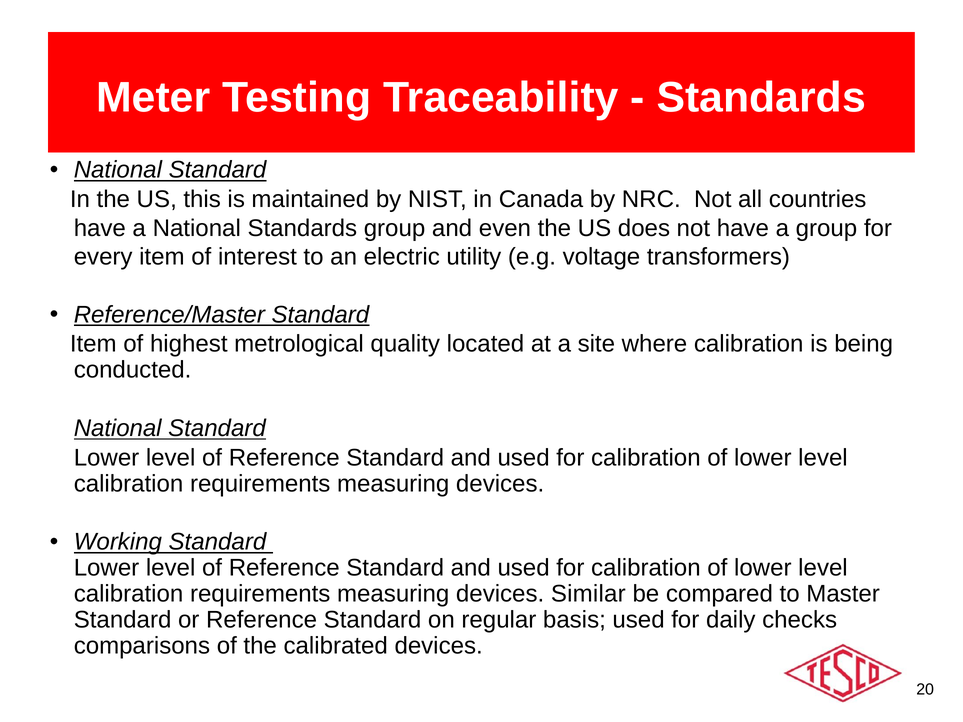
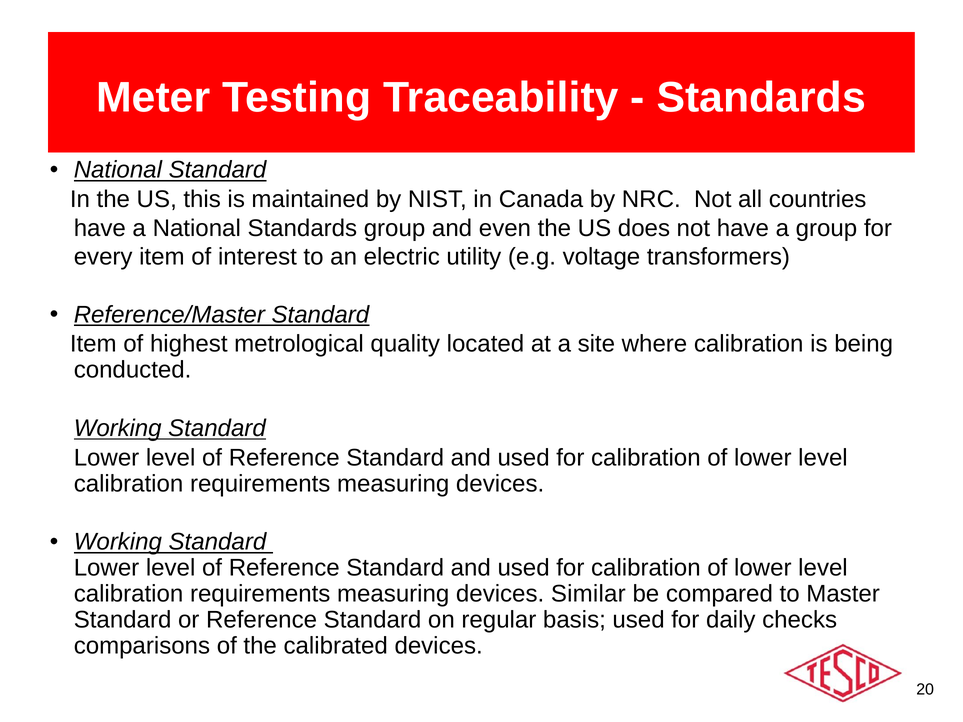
National: National -> Working (118, 429)
